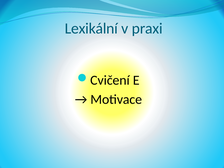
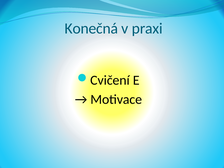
Lexikální: Lexikální -> Konečná (91, 28)
